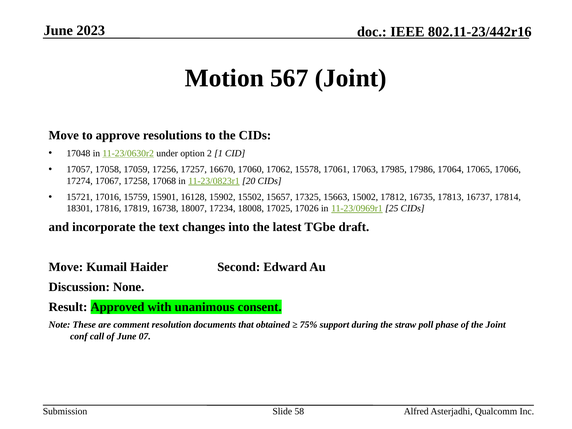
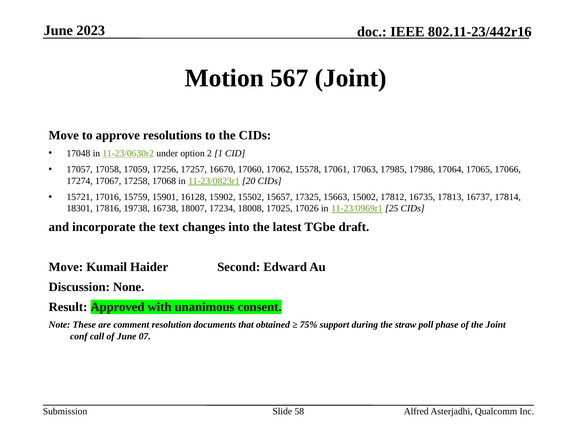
17819: 17819 -> 19738 (137, 209)
